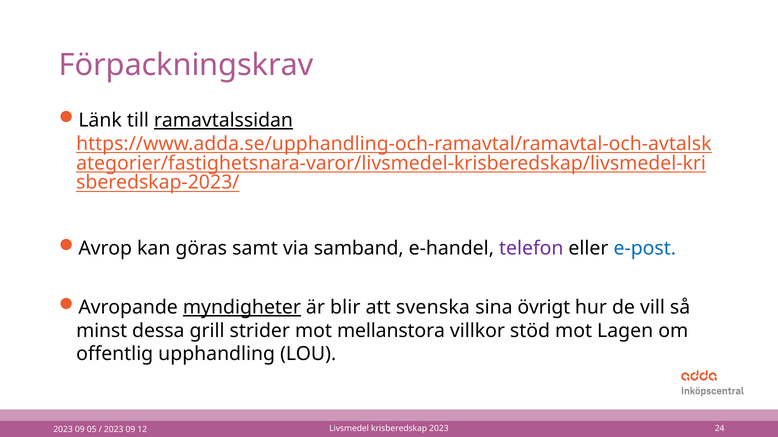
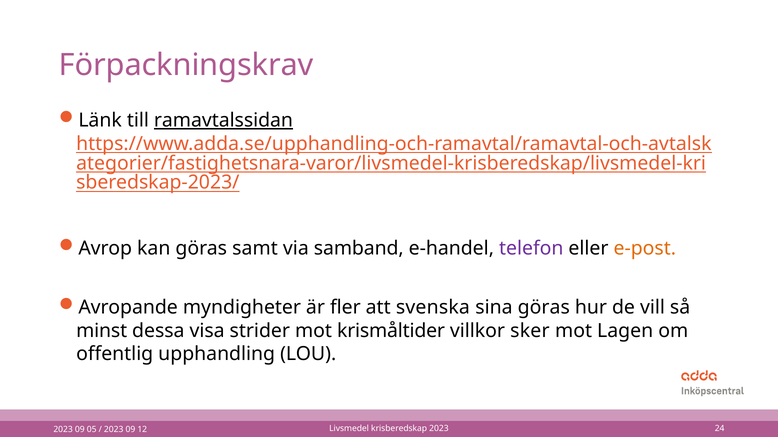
e-post colour: blue -> orange (645, 249)
myndigheter underline: present -> none (242, 308)
blir: blir -> fler (345, 308)
sina övrigt: övrigt -> göras (544, 308)
grill: grill -> visa (207, 331)
mellanstora: mellanstora -> krismåltider (391, 331)
stöd: stöd -> sker (530, 331)
